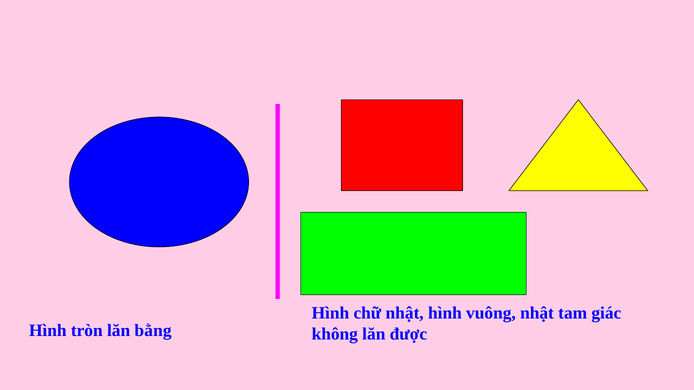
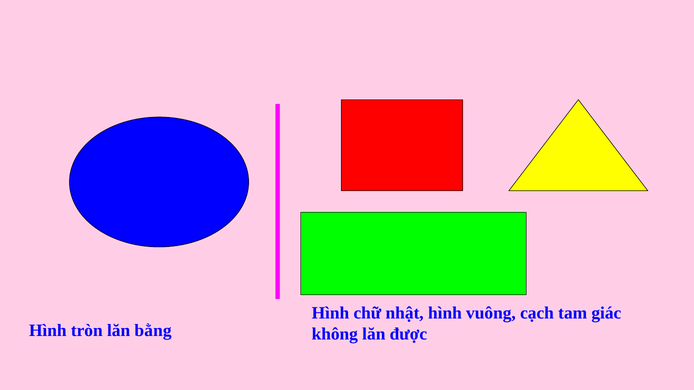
vuông nhật: nhật -> cạch (537, 313)
